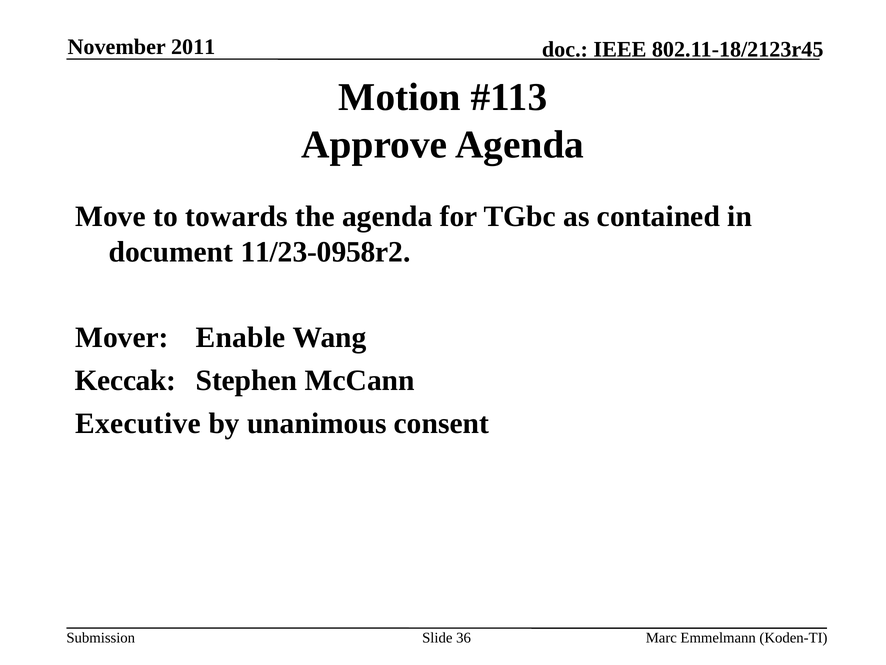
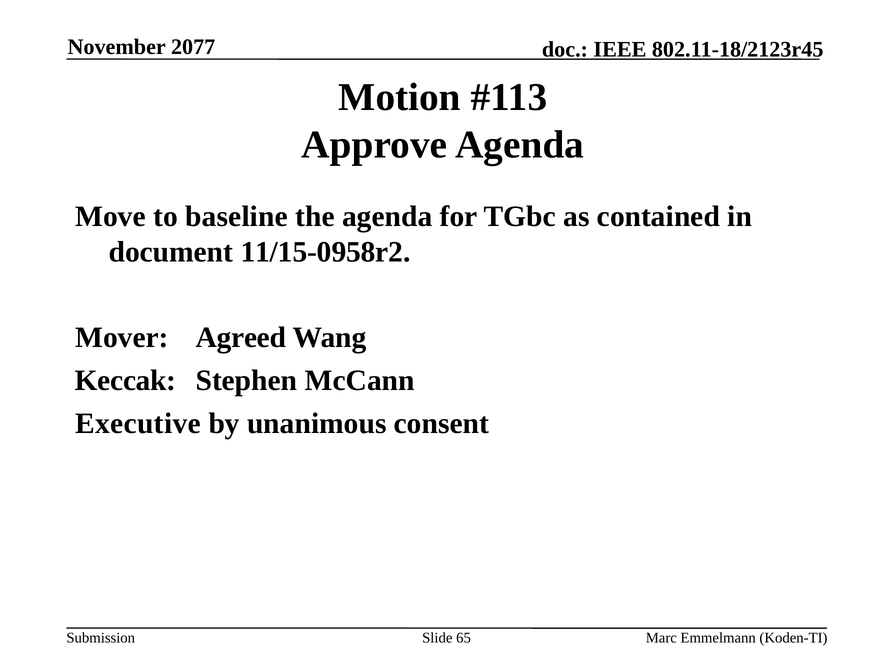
2011: 2011 -> 2077 (193, 47)
towards: towards -> baseline (237, 216)
11/23-0958r2: 11/23-0958r2 -> 11/15-0958r2 (326, 252)
Enable: Enable -> Agreed (241, 337)
36: 36 -> 65 (464, 637)
